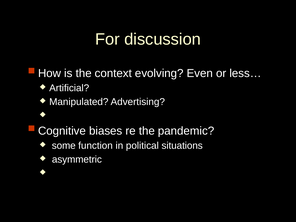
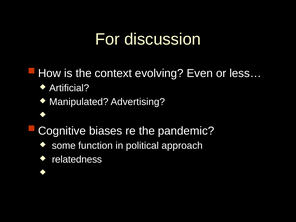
situations: situations -> approach (182, 146)
asymmetric: asymmetric -> relatedness (77, 159)
